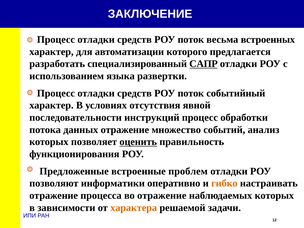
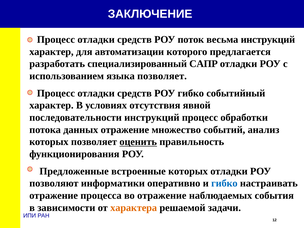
весьма встроенных: встроенных -> инструкций (268, 40)
САПР underline: present -> none (204, 64)
языка развертки: развертки -> позволяет (162, 76)
поток: поток -> гибко (191, 93)
встроенные проблем: проблем -> которых (188, 171)
гибко colour: orange -> blue (224, 183)
наблюдаемых которых: которых -> события (274, 196)
